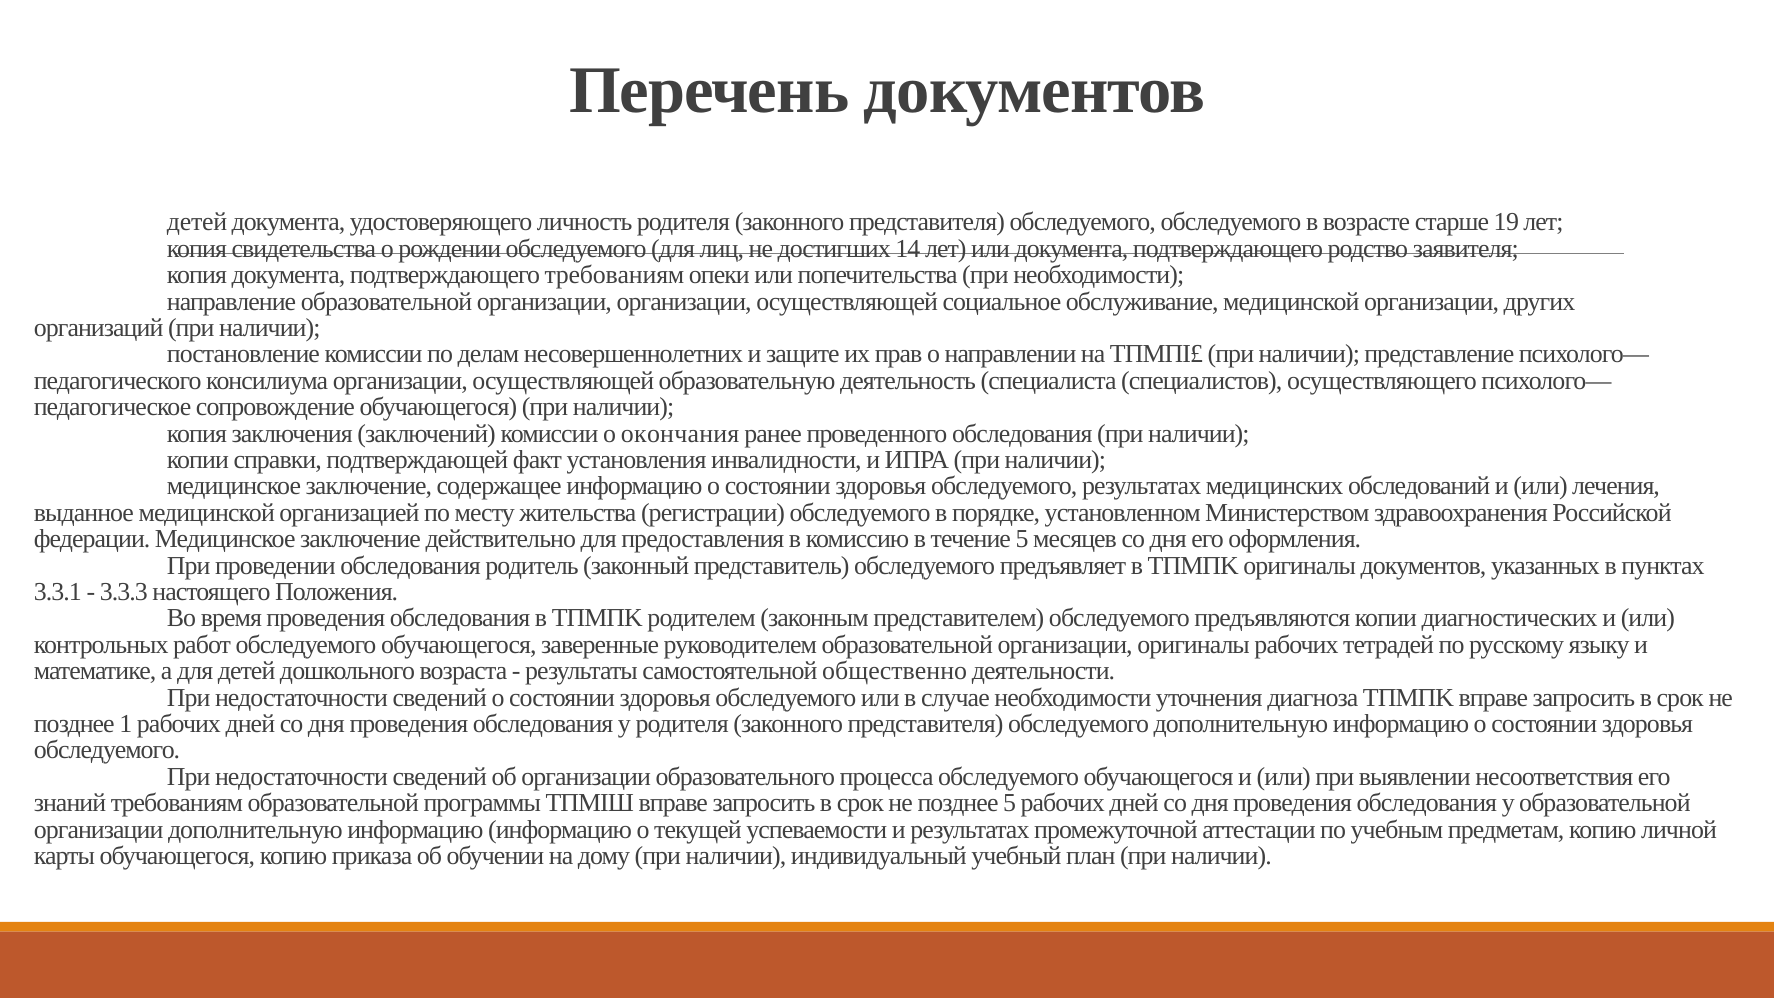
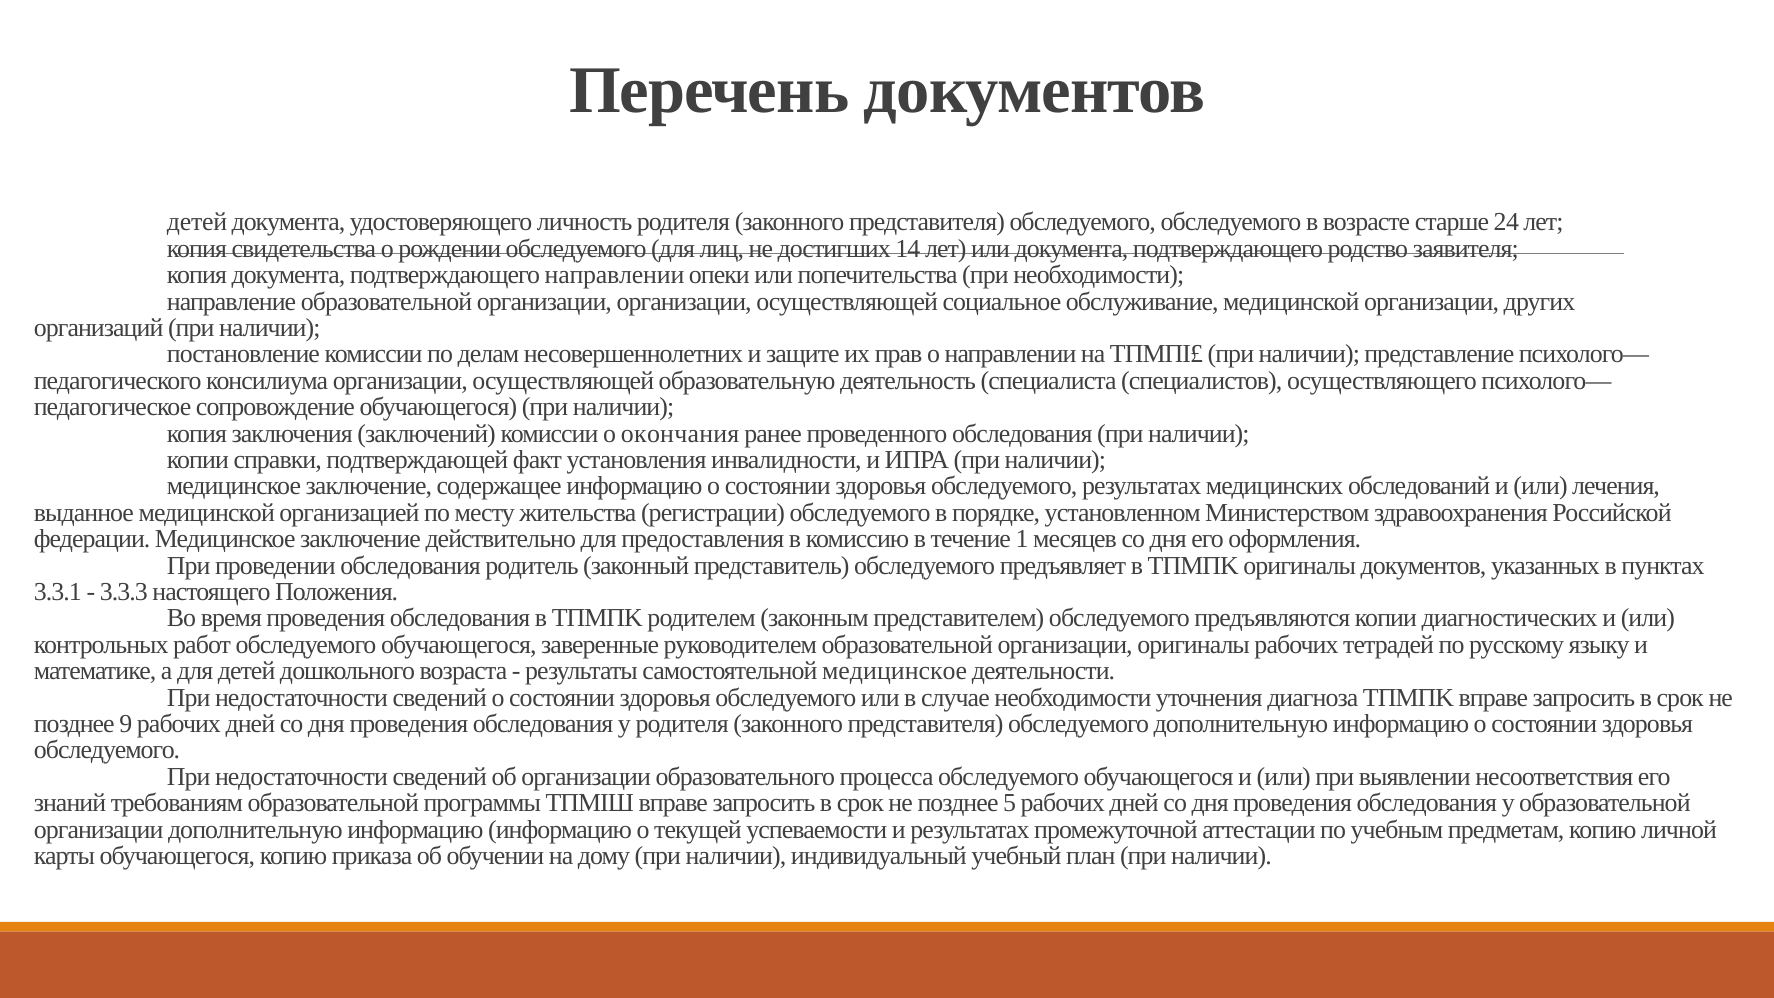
19: 19 -> 24 (1506, 222)
подтверждающего требованиям: требованиям -> направлении (614, 275)
течение 5: 5 -> 1 (1022, 539)
самостоятельной общественно: общественно -> медицинское (895, 671)
1: 1 -> 9 (126, 724)
